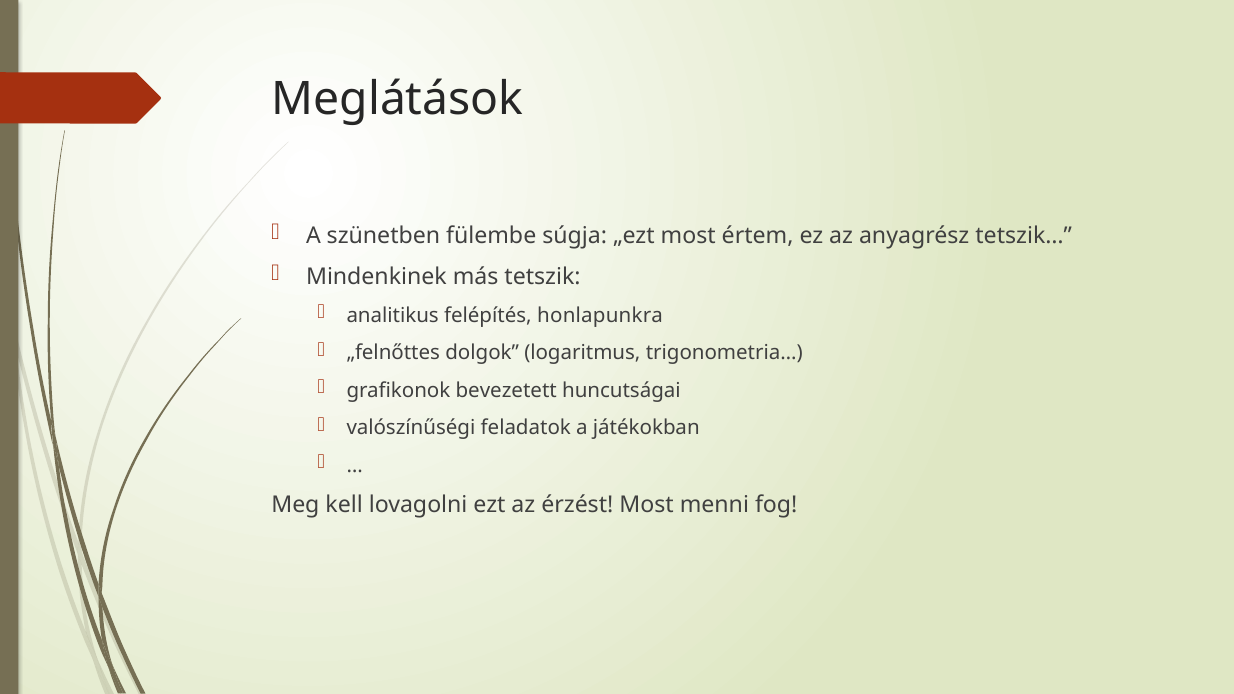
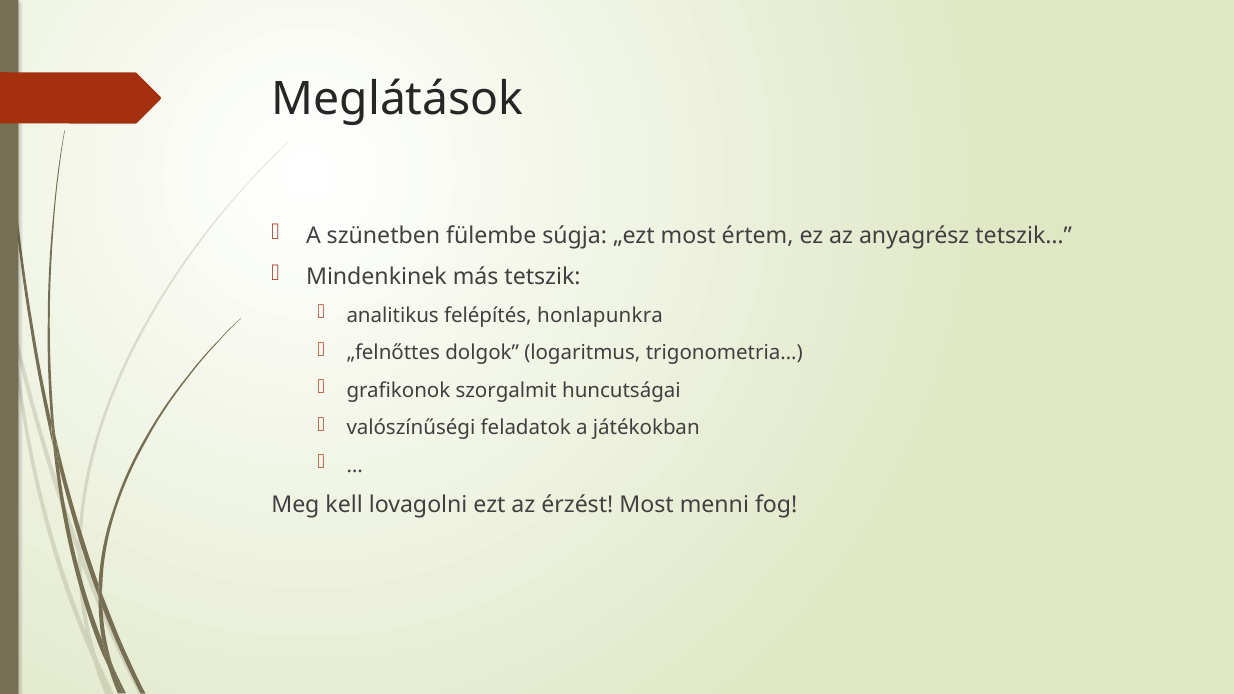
bevezetett: bevezetett -> szorgalmit (506, 391)
